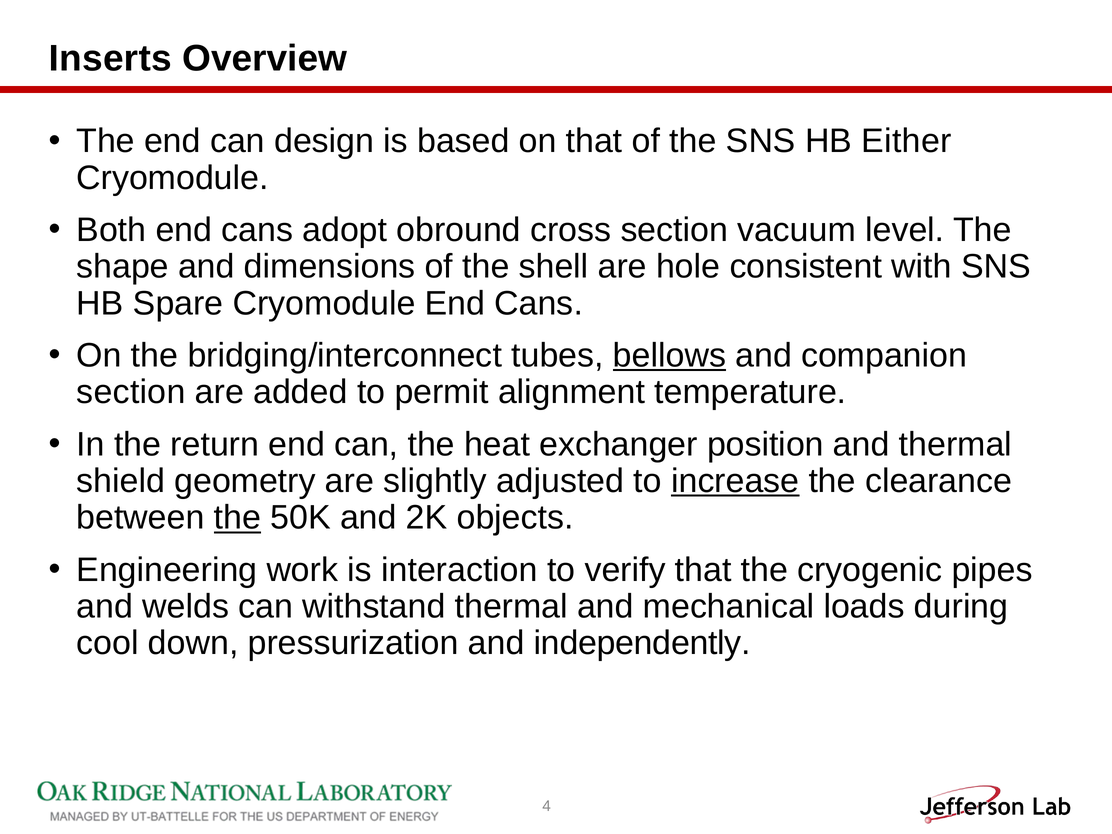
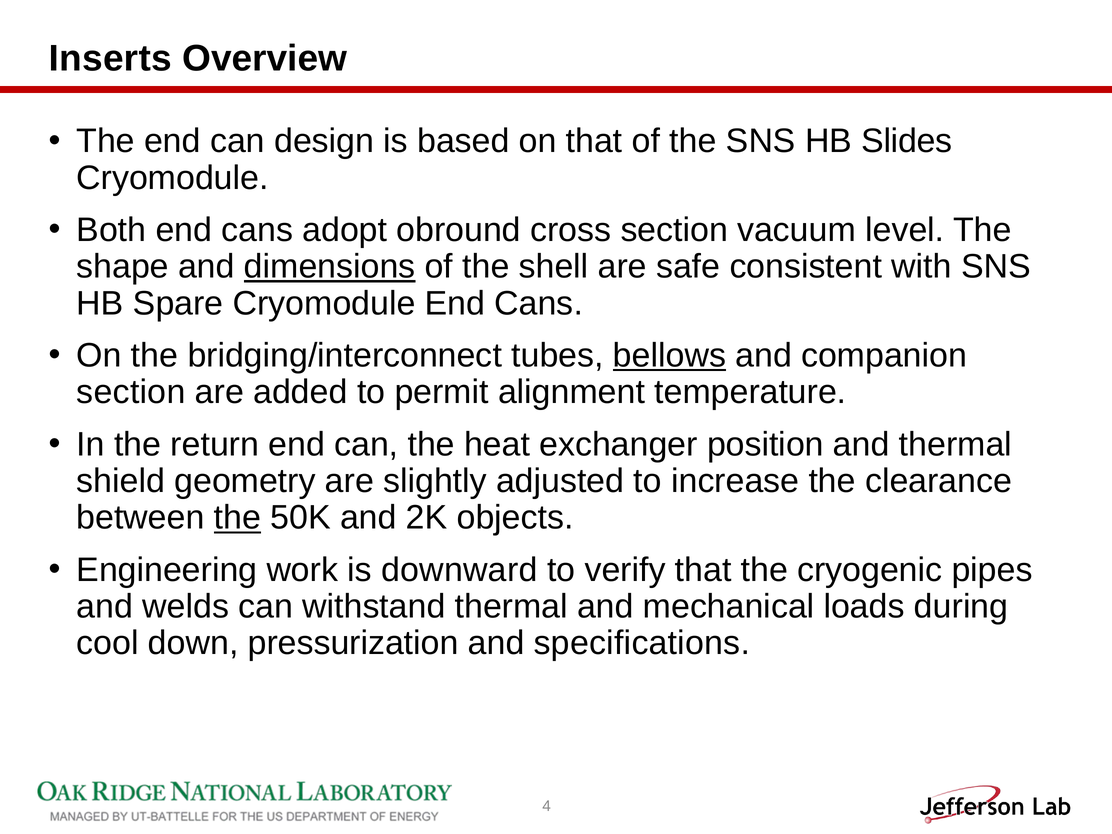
Either: Either -> Slides (907, 141)
dimensions underline: none -> present (330, 267)
hole: hole -> safe (688, 267)
increase underline: present -> none (735, 481)
interaction: interaction -> downward (459, 570)
independently: independently -> specifications (642, 643)
